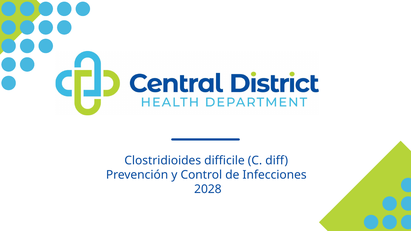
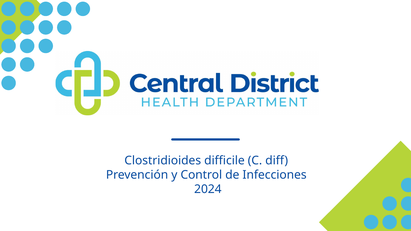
2028: 2028 -> 2024 (208, 189)
